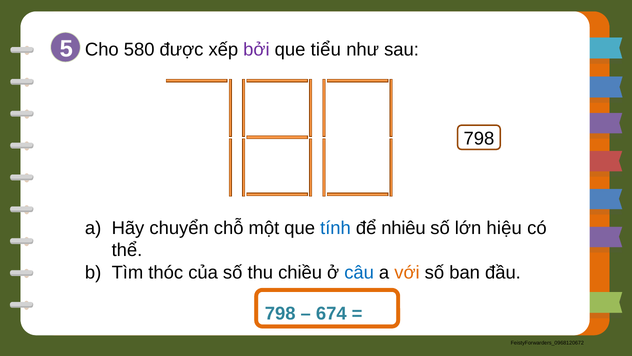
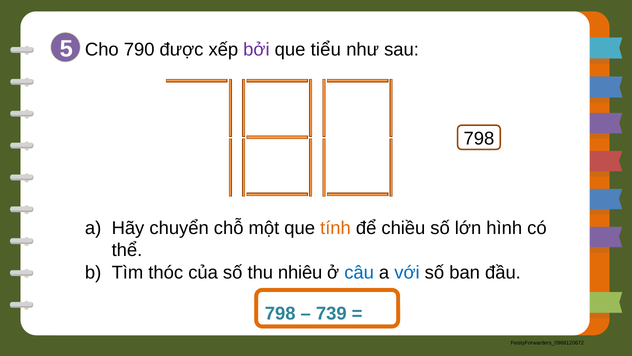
580: 580 -> 790 (139, 49)
tính colour: blue -> orange (335, 228)
nhiêu: nhiêu -> chiều (403, 228)
hiệu: hiệu -> hình (504, 228)
chiều: chiều -> nhiêu (300, 272)
với colour: orange -> blue (407, 272)
674: 674 -> 739 (331, 313)
